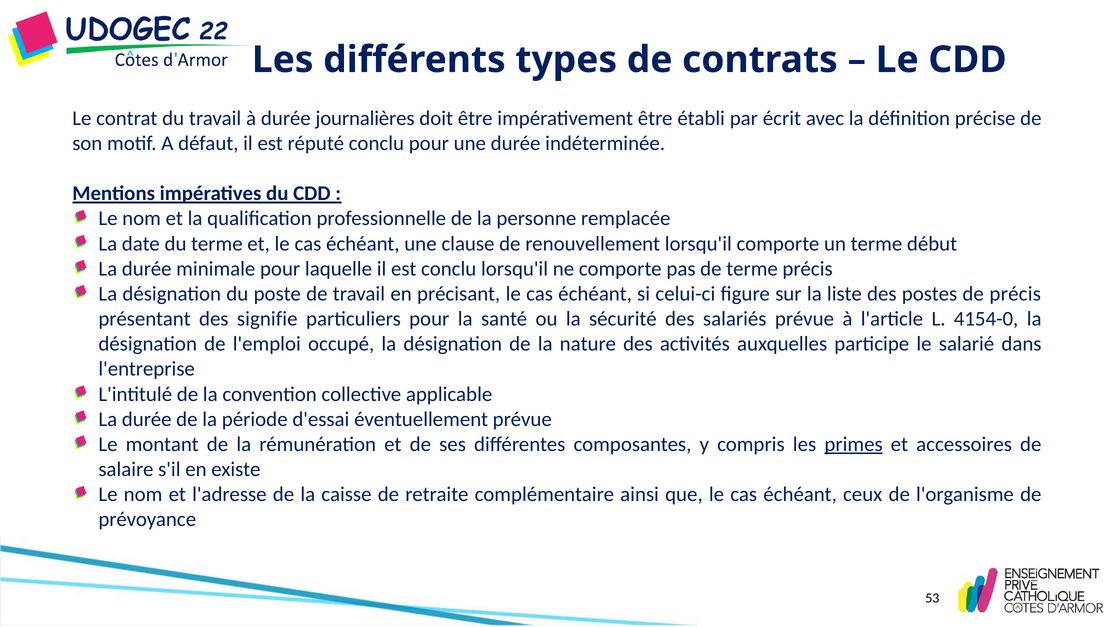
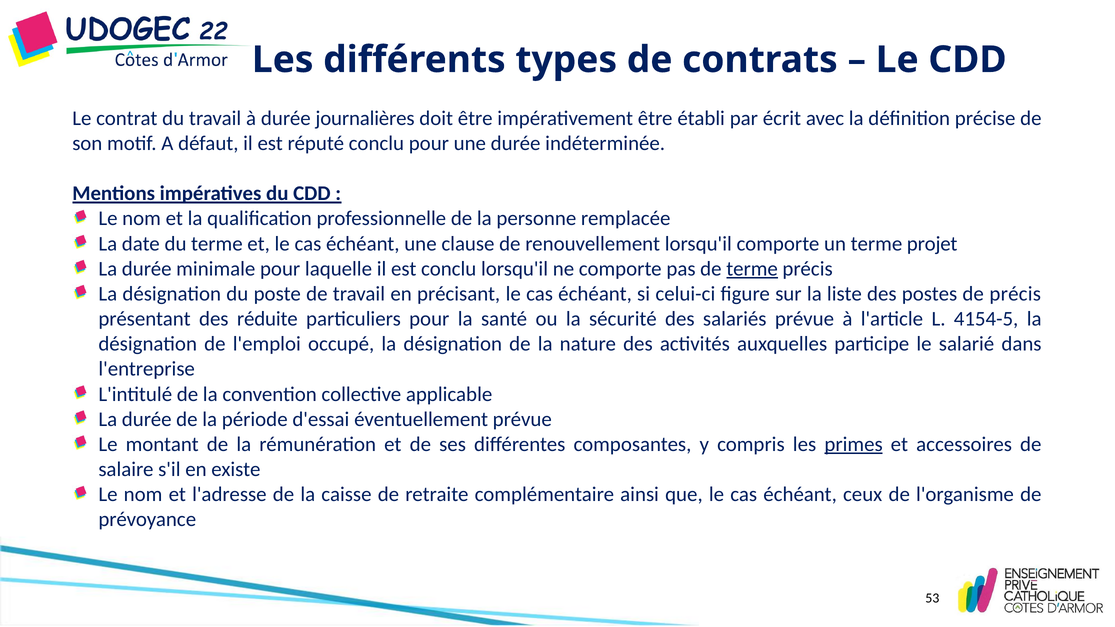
début: début -> projet (932, 244)
terme underline: none -> present (752, 269)
signifie: signifie -> réduite (267, 319)
4154-0: 4154-0 -> 4154-5 (986, 319)
